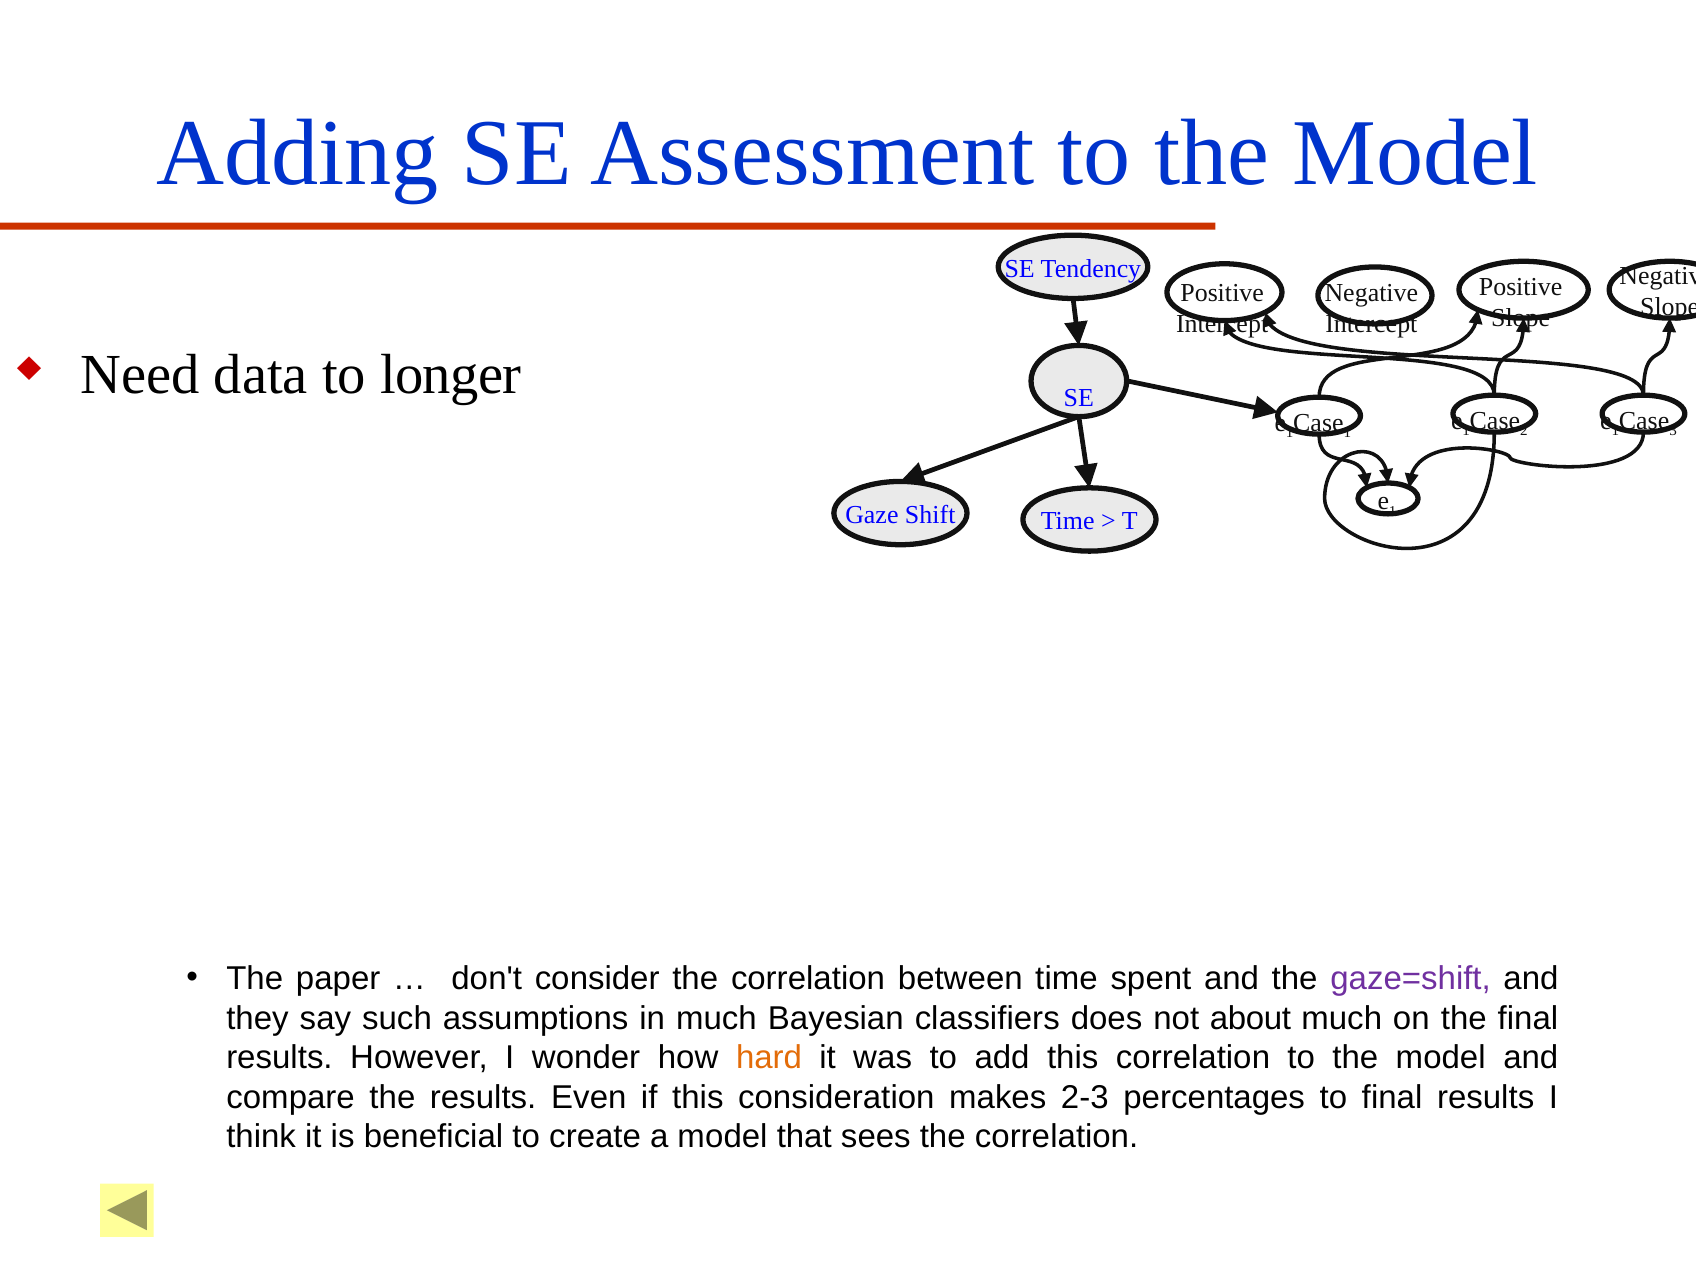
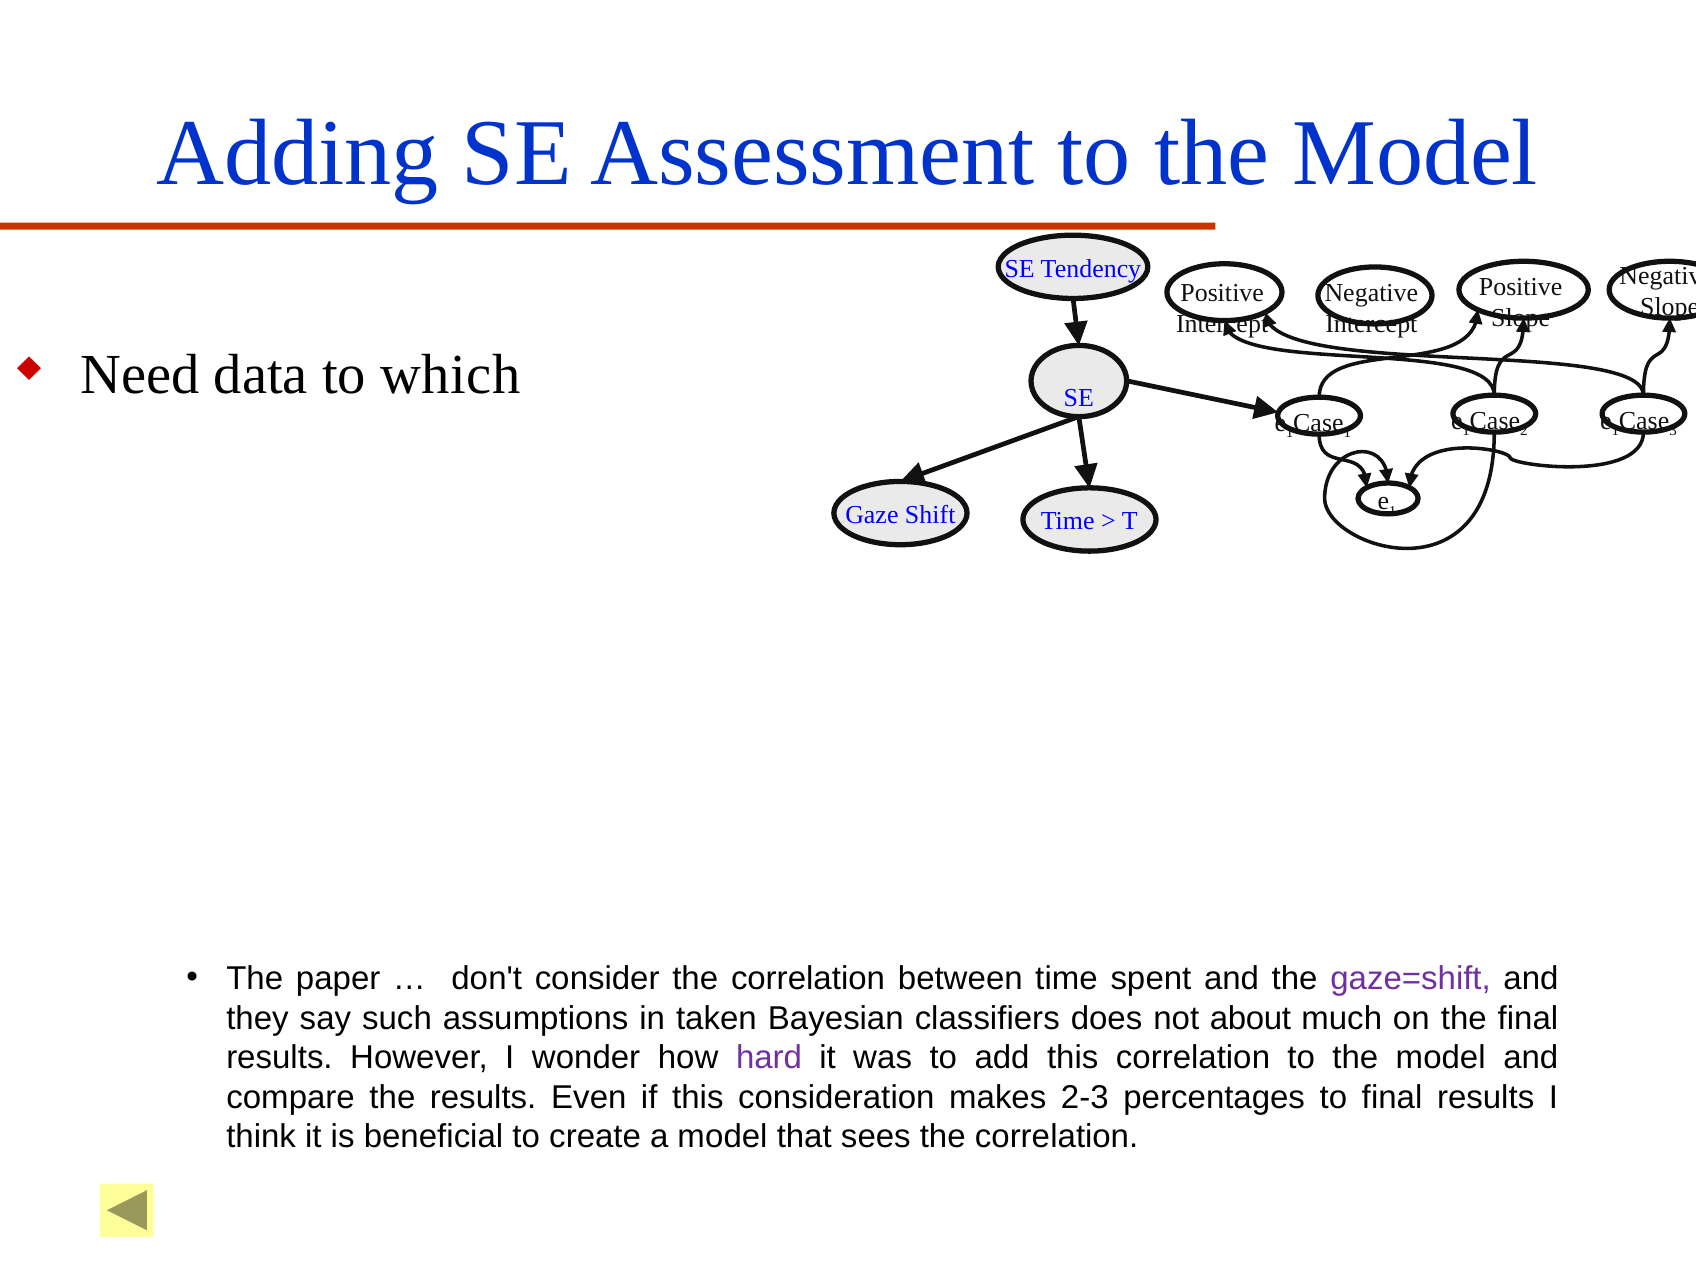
longer: longer -> which (450, 374)
in much: much -> taken (716, 1018)
hard colour: orange -> purple (769, 1058)
